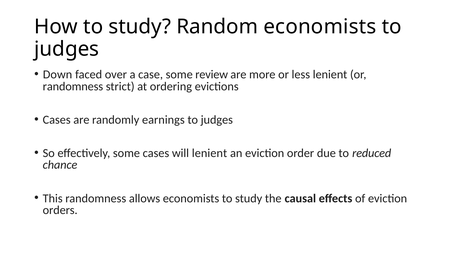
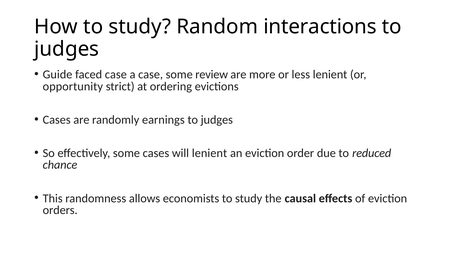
Random economists: economists -> interactions (320, 27)
Down: Down -> Guide (58, 75)
faced over: over -> case (116, 75)
randomness: randomness -> opportunity (73, 86)
